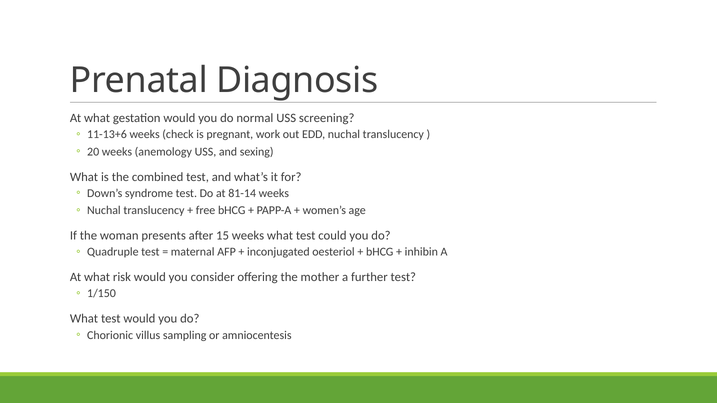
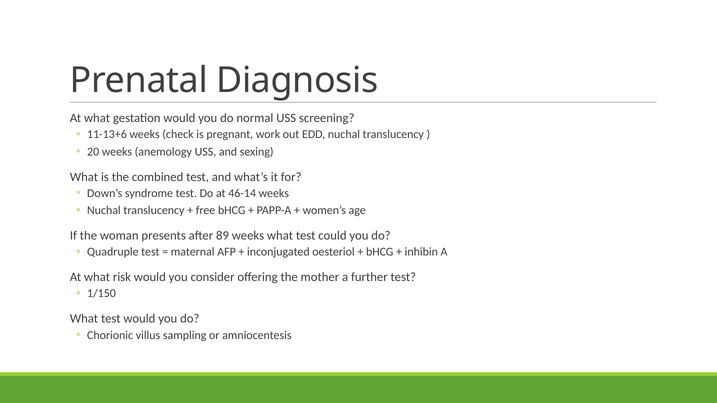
81-14: 81-14 -> 46-14 (242, 193)
15: 15 -> 89 (223, 236)
